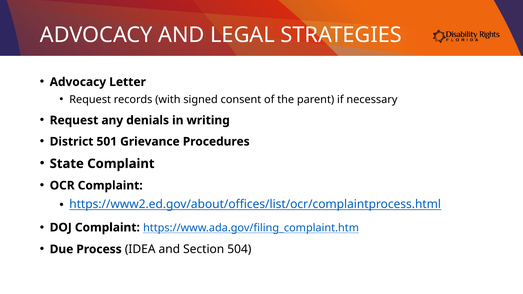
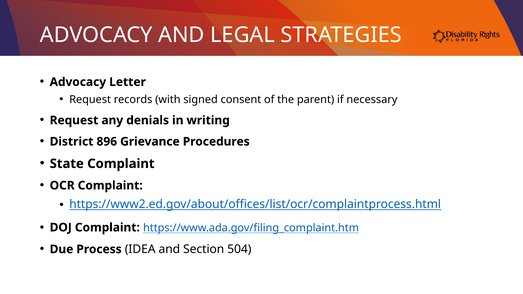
501: 501 -> 896 (107, 142)
